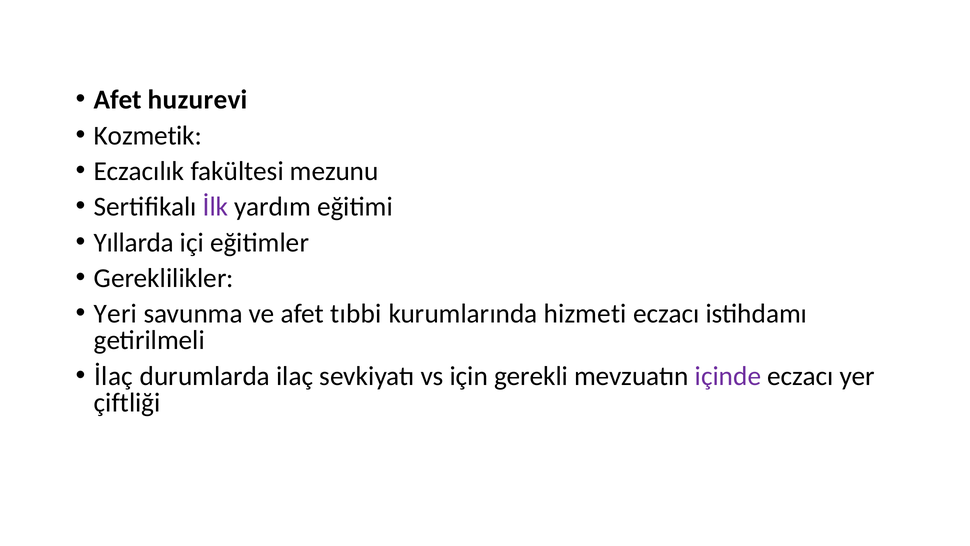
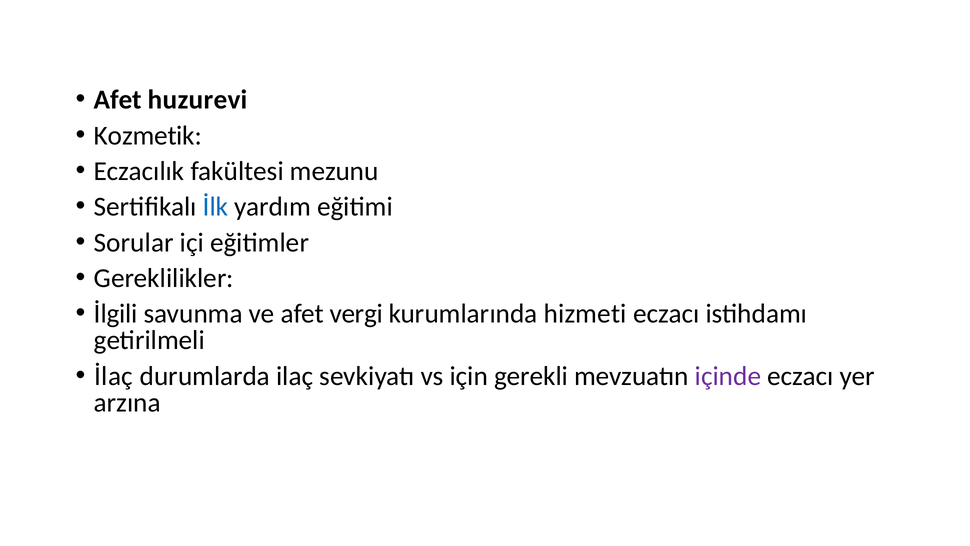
İlk colour: purple -> blue (216, 207)
Yıllarda: Yıllarda -> Sorular (134, 242)
Yeri: Yeri -> İlgili (116, 314)
tıbbi: tıbbi -> vergi (356, 314)
çiftliği: çiftliği -> arzına (127, 402)
